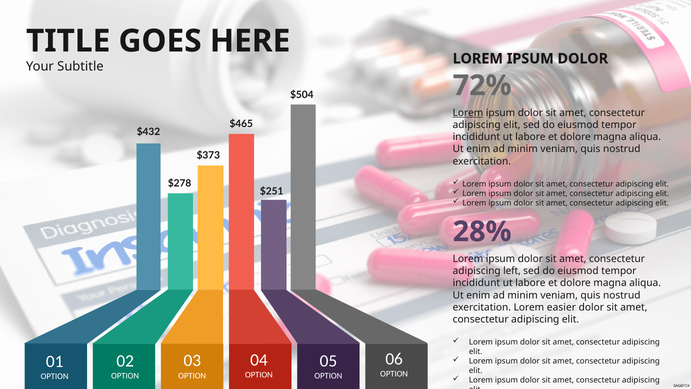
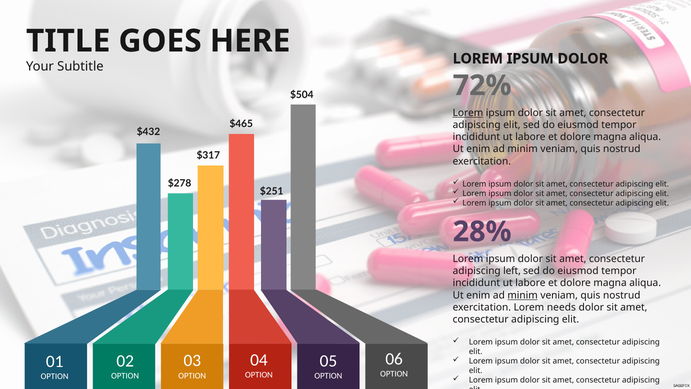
$373: $373 -> $317 (208, 155)
minim underline: none -> present (523, 295)
easier: easier -> needs (561, 307)
